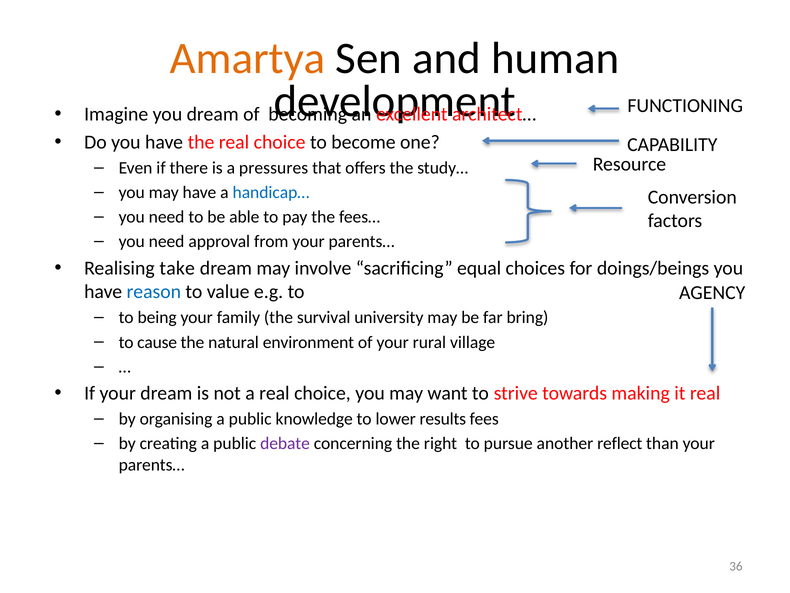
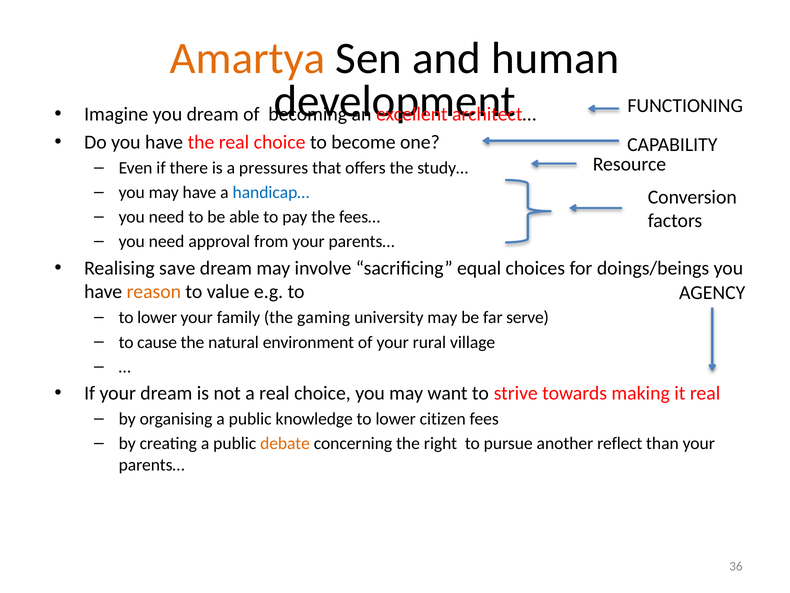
take: take -> save (177, 268)
reason colour: blue -> orange (154, 292)
being: being -> lower (157, 317)
survival: survival -> gaming (324, 317)
bring: bring -> serve (528, 317)
results: results -> citizen (443, 419)
debate colour: purple -> orange (285, 443)
